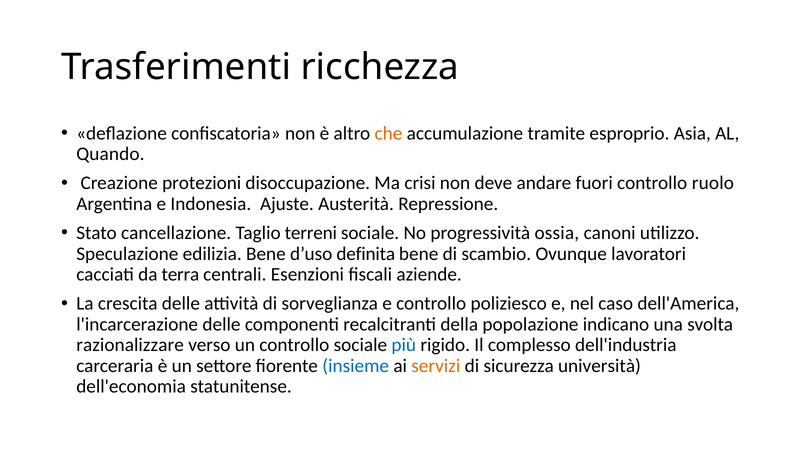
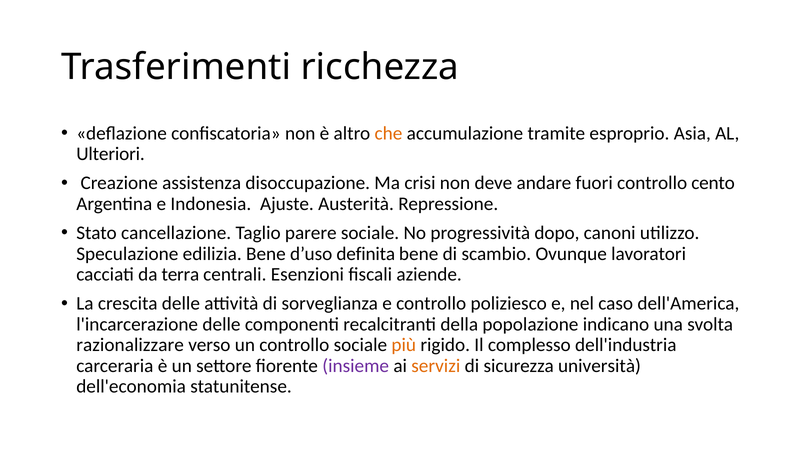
Quando: Quando -> Ulteriori (111, 154)
protezioni: protezioni -> assistenza (202, 183)
ruolo: ruolo -> cento (713, 183)
terreni: terreni -> parere (311, 233)
ossia: ossia -> dopo (557, 233)
più colour: blue -> orange (404, 346)
insieme colour: blue -> purple (356, 366)
